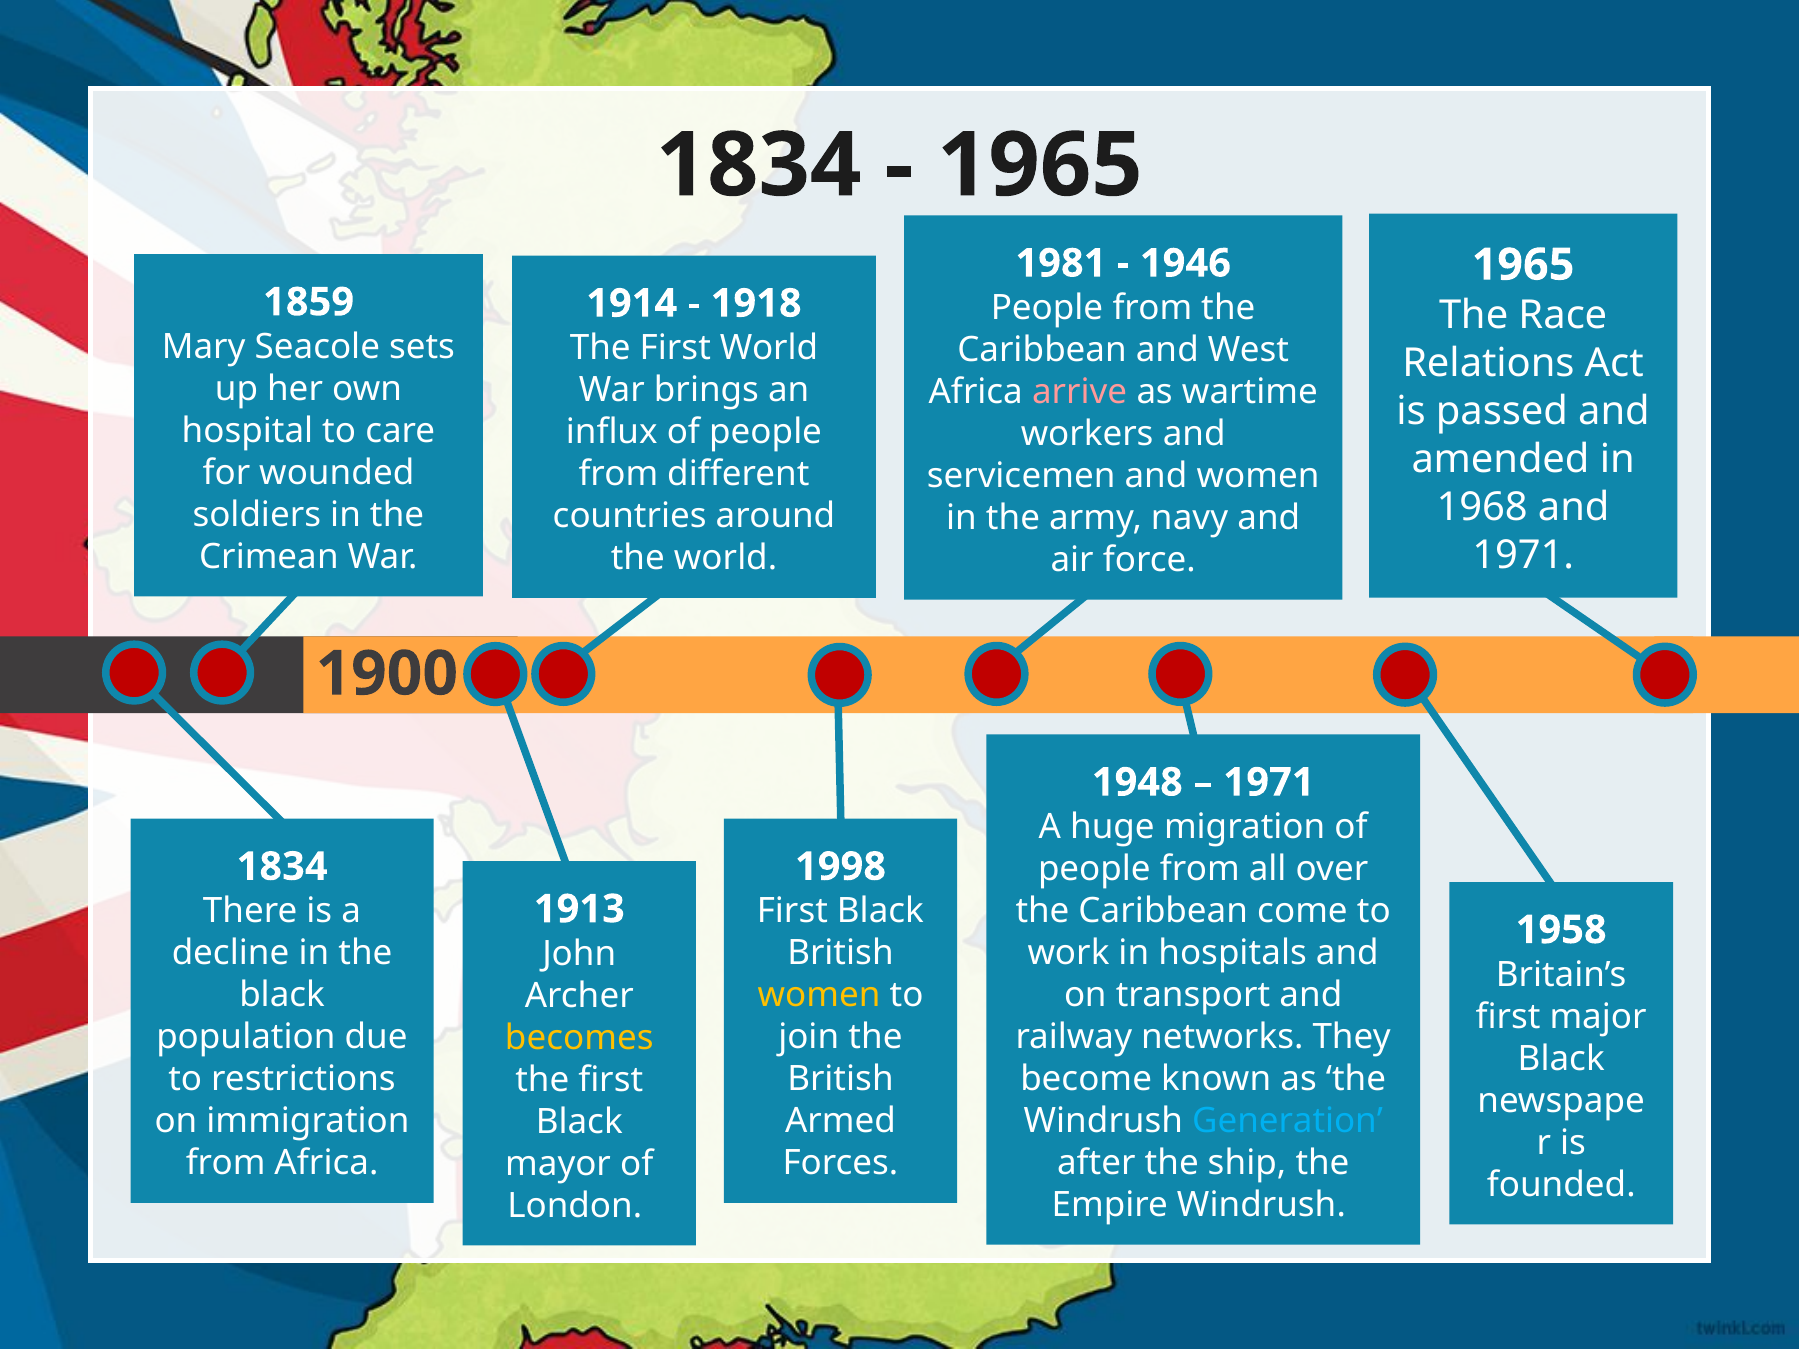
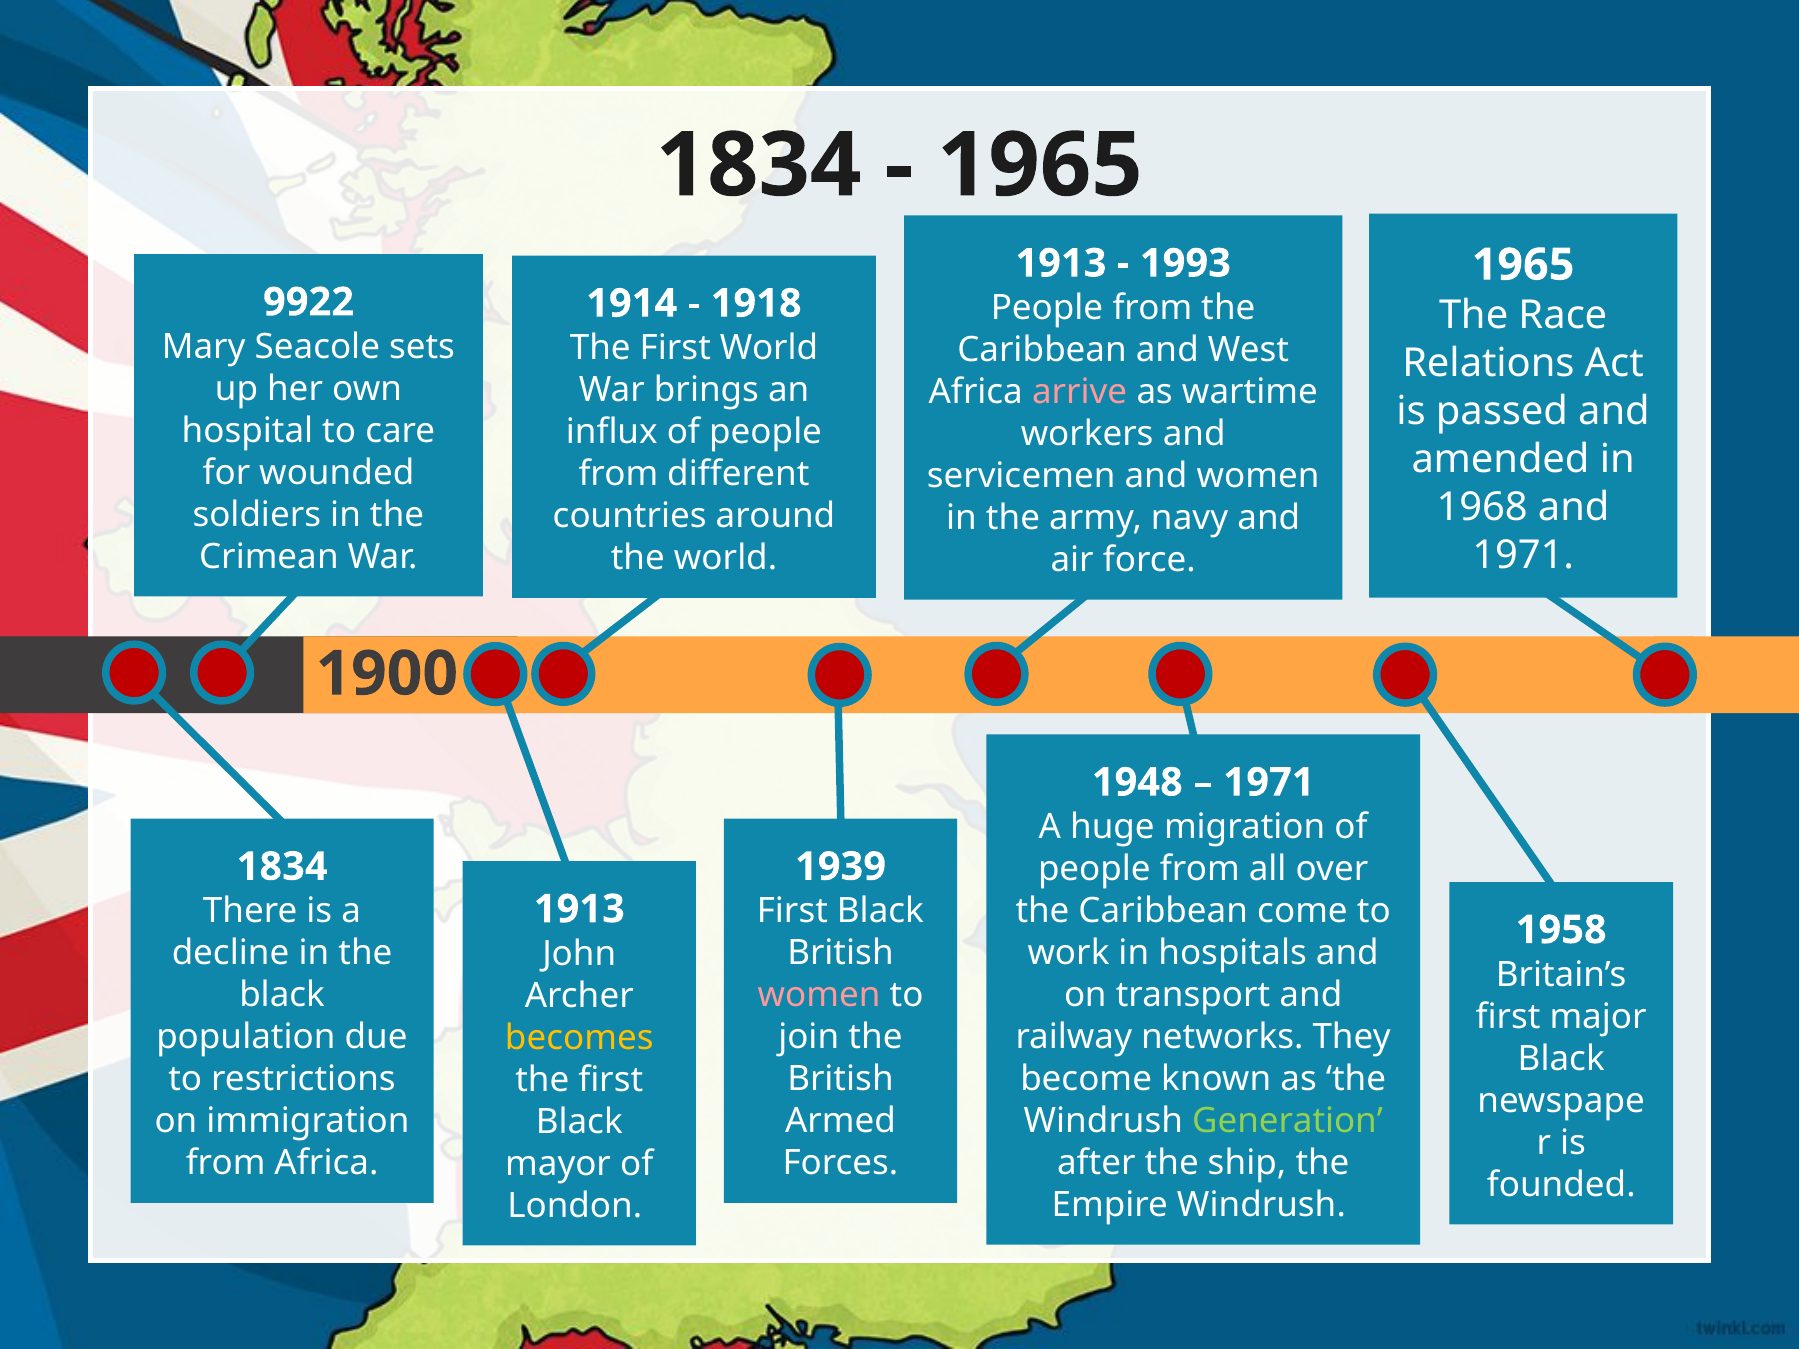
1981: 1981 -> 1913 (1061, 263)
1946: 1946 -> 1993 (1185, 263)
1859: 1859 -> 9922 (309, 302)
1998: 1998 -> 1939 (841, 867)
women colour: yellow -> pink (819, 995)
Generation colour: light blue -> light green (1288, 1121)
